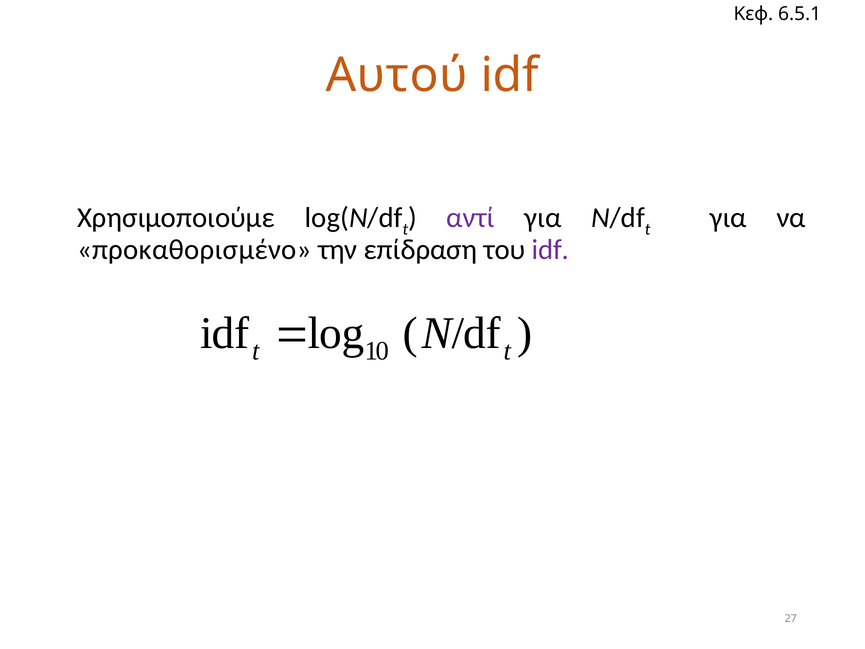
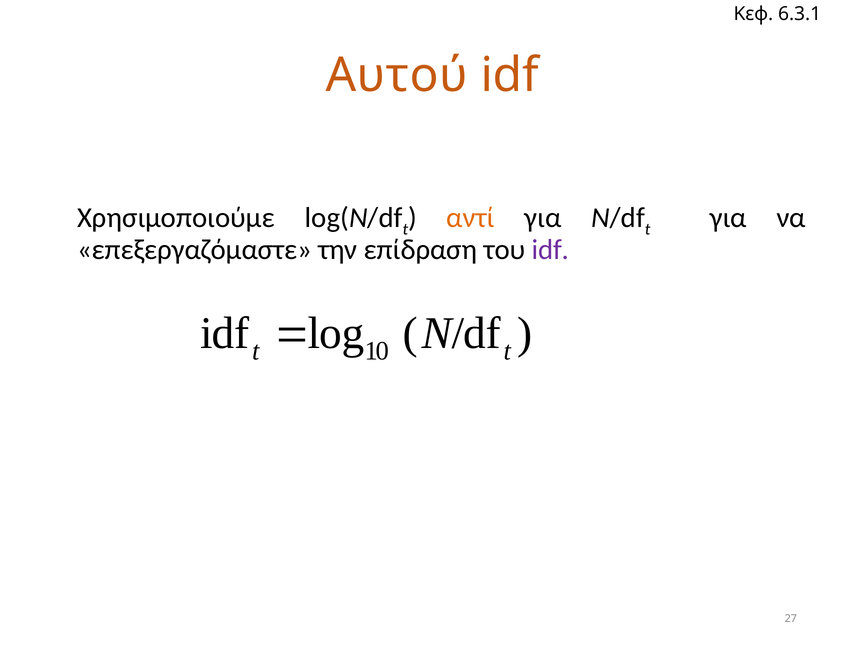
6.5.1: 6.5.1 -> 6.3.1 (800, 14)
αντί colour: purple -> orange (471, 218)
προκαθορισμένο: προκαθορισμένο -> επεξεργαζόμαστε (195, 250)
